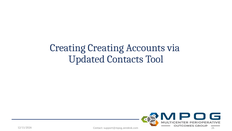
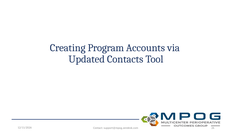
Creating Creating: Creating -> Program (106, 48)
